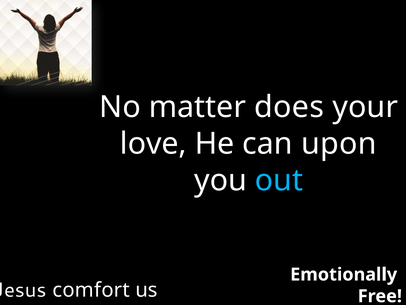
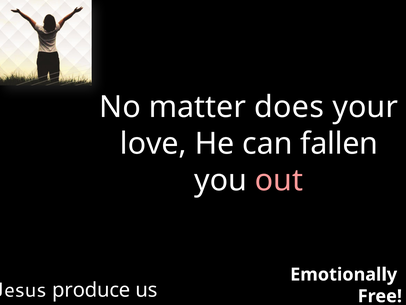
upon: upon -> fallen (339, 144)
out colour: light blue -> pink (279, 180)
comfort: comfort -> produce (91, 290)
